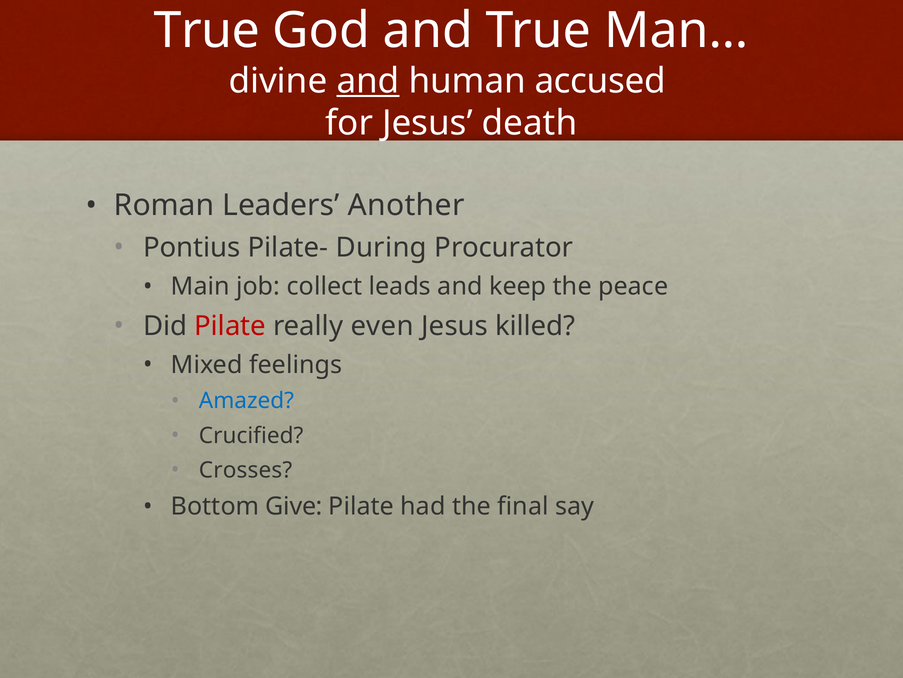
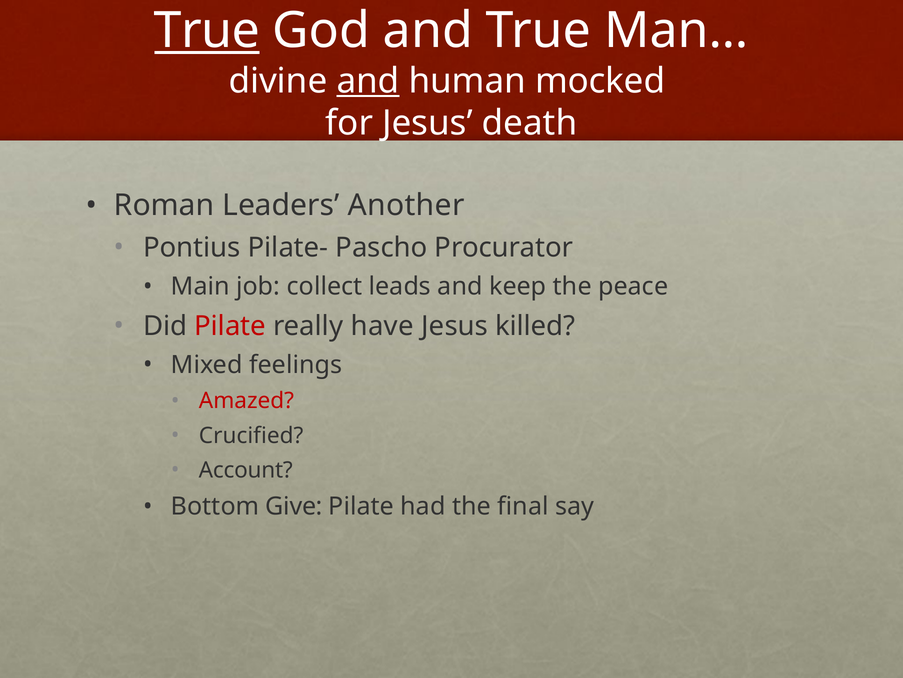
True underline: none -> present (207, 31)
accused: accused -> mocked (600, 81)
During: During -> Pascho (381, 247)
even: even -> have (382, 326)
Amazed colour: blue -> red (246, 400)
Crosses: Crosses -> Account (246, 470)
